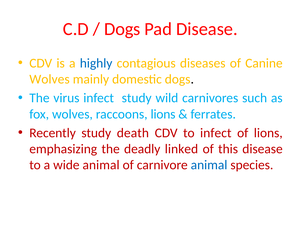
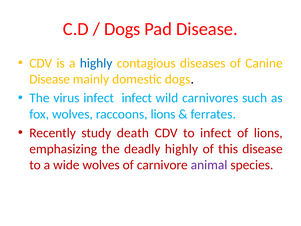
Wolves: Wolves -> Disease (50, 79)
infect study: study -> infect (137, 98)
deadly linked: linked -> highly (181, 149)
wide animal: animal -> wolves (101, 165)
animal colour: blue -> purple (209, 165)
